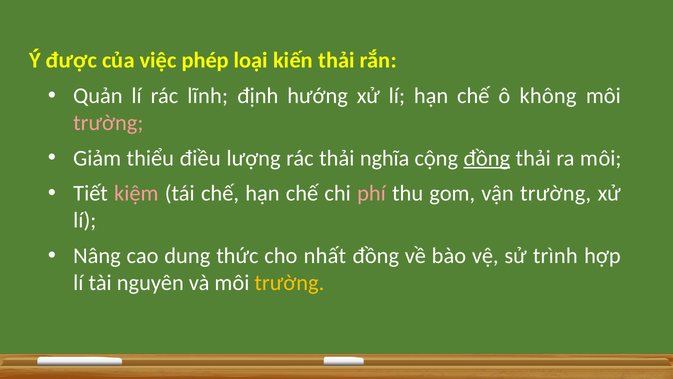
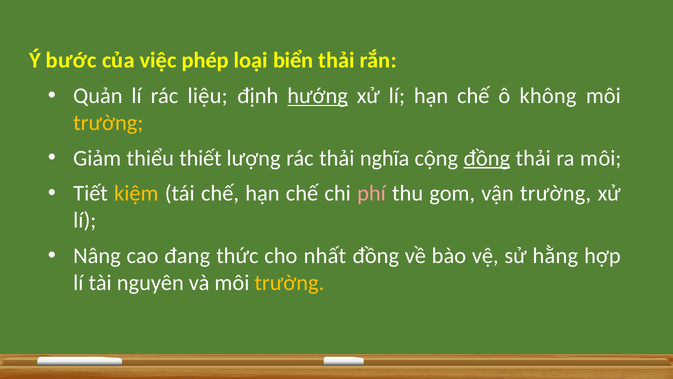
được: được -> bước (71, 60)
kiến: kiến -> biển (293, 60)
lĩnh: lĩnh -> liệu (208, 96)
hướng underline: none -> present (318, 96)
trường colour: pink -> yellow (108, 123)
điều: điều -> thiết (200, 158)
kiệm colour: pink -> yellow (136, 193)
dung: dung -> đang (187, 256)
trình: trình -> hằng (555, 256)
